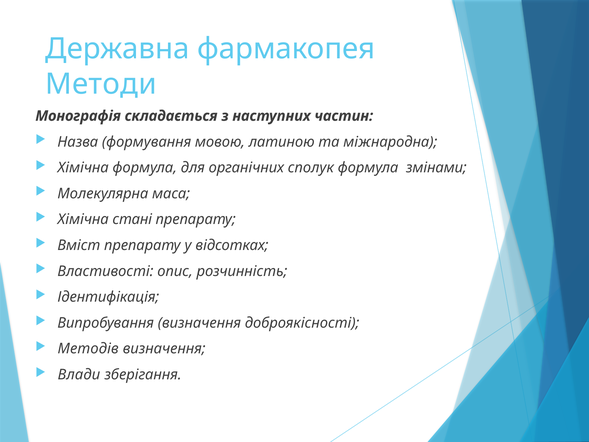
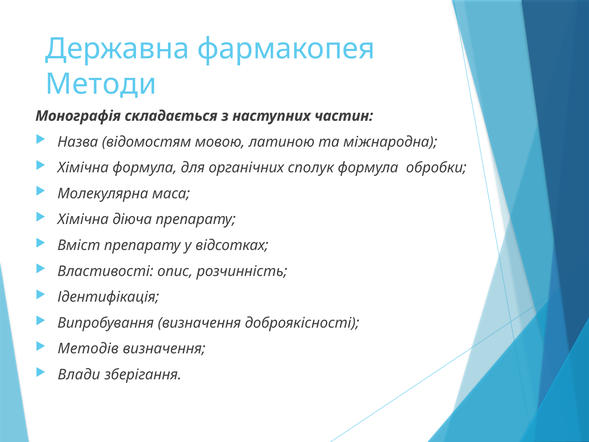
формування: формування -> відомостям (147, 142)
змінами: змінами -> обробки (436, 168)
стані: стані -> діюча (132, 219)
